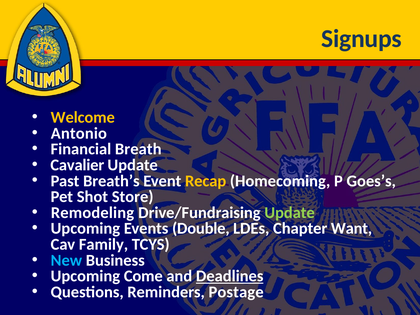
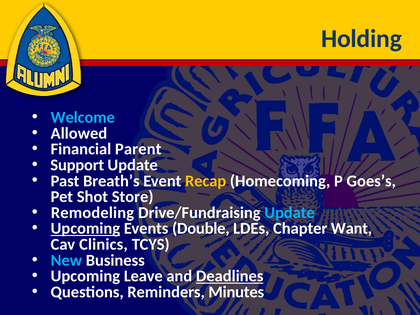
Signups: Signups -> Holding (362, 39)
Welcome colour: yellow -> light blue (83, 117)
Antonio: Antonio -> Allowed (79, 133)
Breath: Breath -> Parent (138, 149)
Cavalier: Cavalier -> Support (77, 165)
Update colour: light green -> light blue (290, 213)
Upcoming underline: none -> present (85, 229)
Family: Family -> Clinics (103, 244)
Come: Come -> Leave (143, 276)
Postage: Postage -> Minutes (236, 292)
